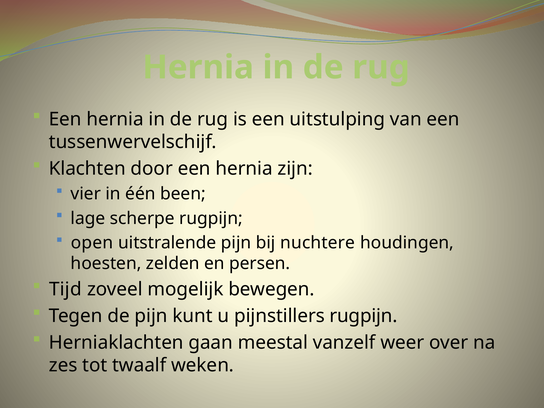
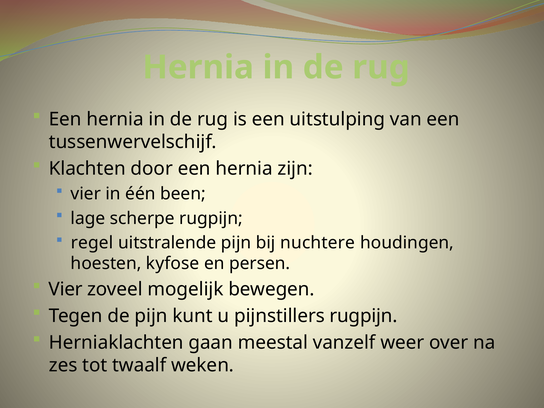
open: open -> regel (92, 243)
zelden: zelden -> kyfose (173, 264)
Tijd: Tijd -> Vier (66, 289)
